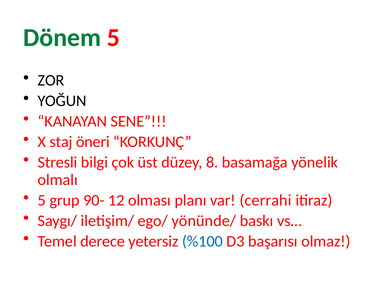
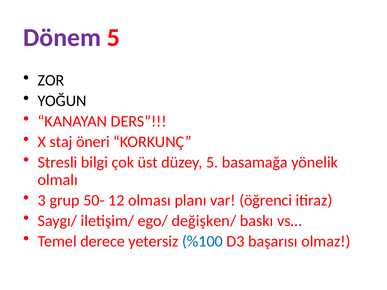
Dönem colour: green -> purple (62, 38)
SENE: SENE -> DERS (139, 121)
düzey 8: 8 -> 5 (212, 162)
5: 5 -> 3 (42, 200)
90-: 90- -> 50- (94, 200)
cerrahi: cerrahi -> öğrenci (266, 200)
yönünde/: yönünde/ -> değişken/ (204, 221)
